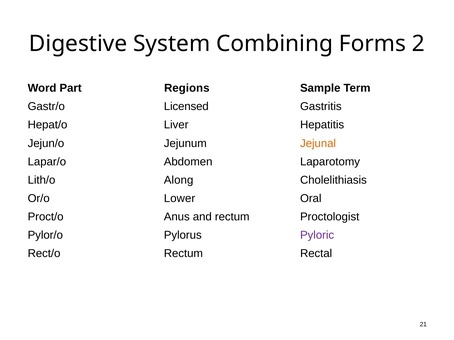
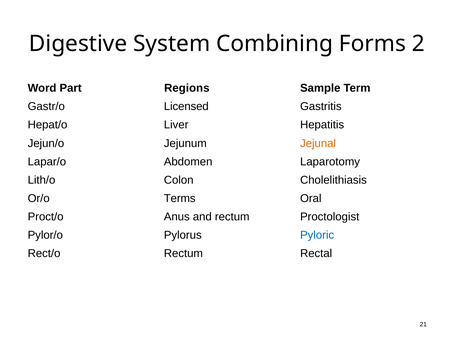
Along: Along -> Colon (179, 180)
Lower: Lower -> Terms (180, 199)
Pyloric colour: purple -> blue (317, 236)
